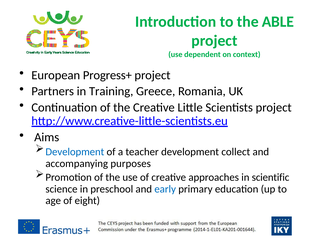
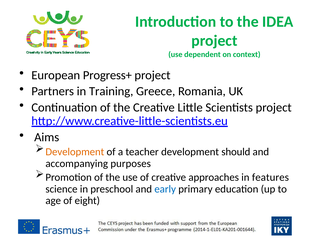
ABLE: ABLE -> IDEA (278, 22)
Development colour: blue -> orange (75, 152)
collect: collect -> should (236, 152)
scientific: scientific -> features (270, 177)
